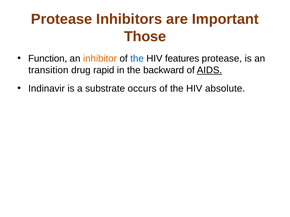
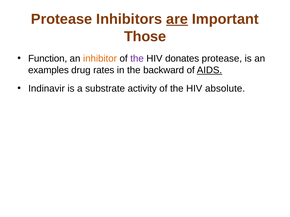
are underline: none -> present (177, 19)
the colour: blue -> purple (137, 59)
features: features -> donates (182, 59)
transition: transition -> examples (48, 70)
rapid: rapid -> rates (104, 70)
occurs: occurs -> activity (142, 89)
